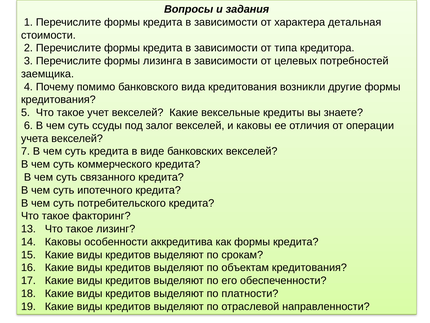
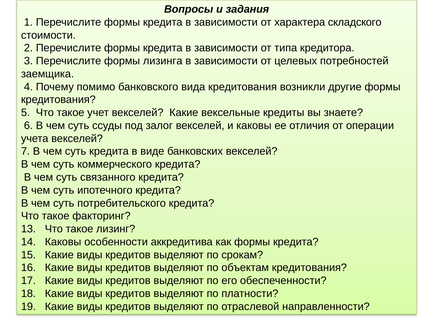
детальная: детальная -> складского (355, 22)
